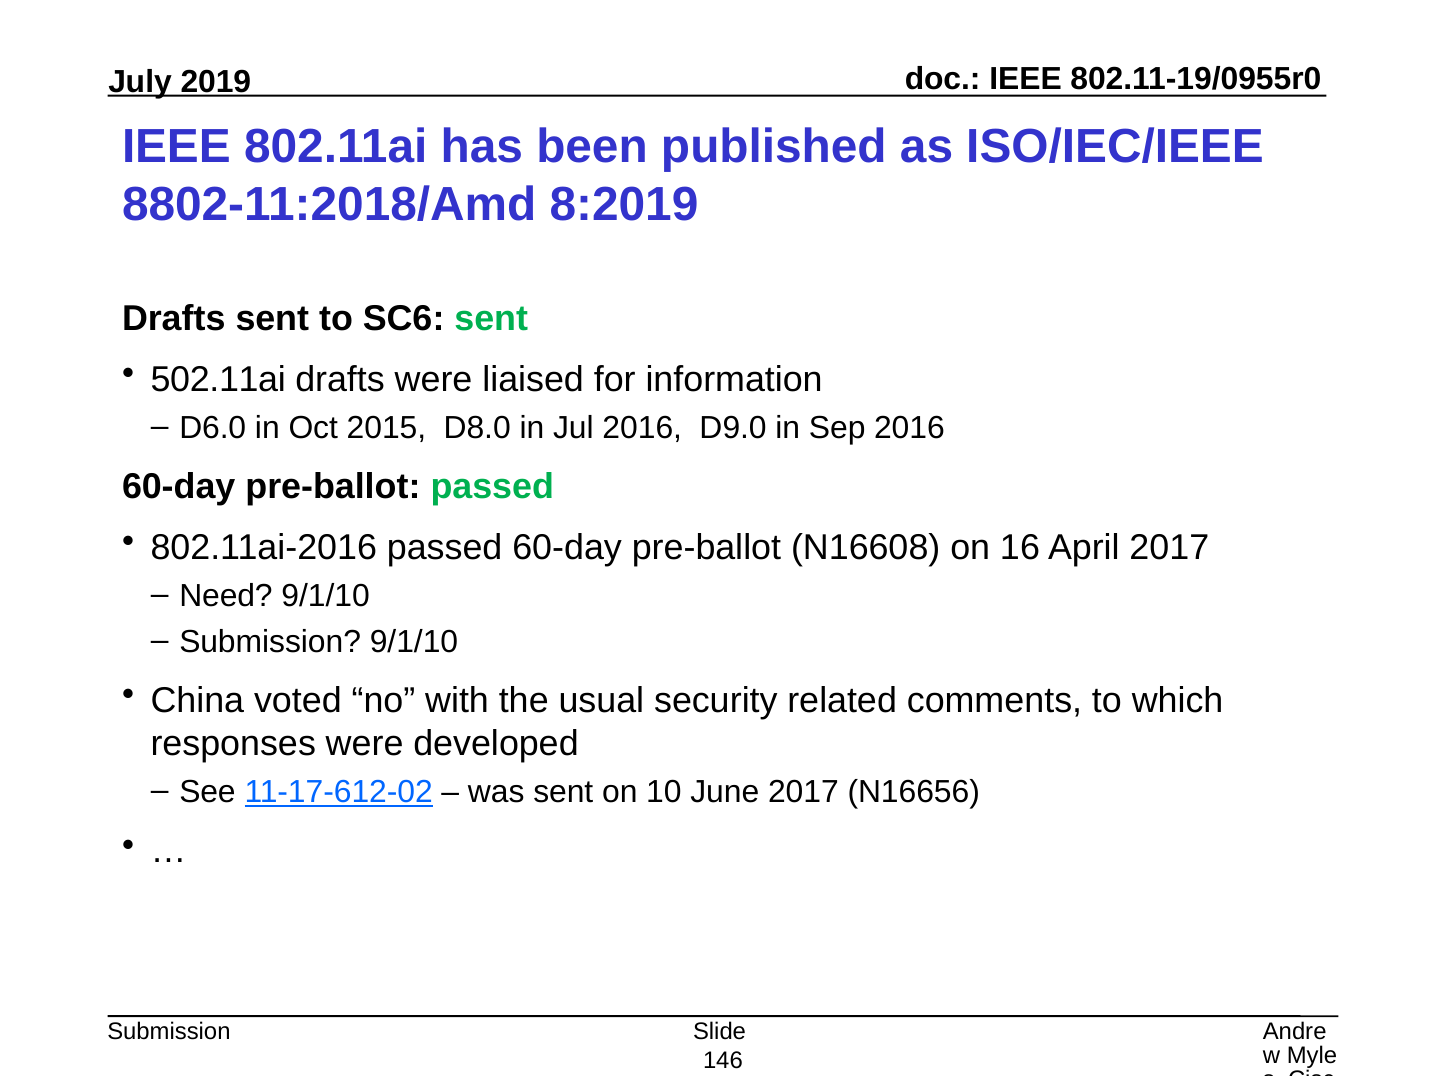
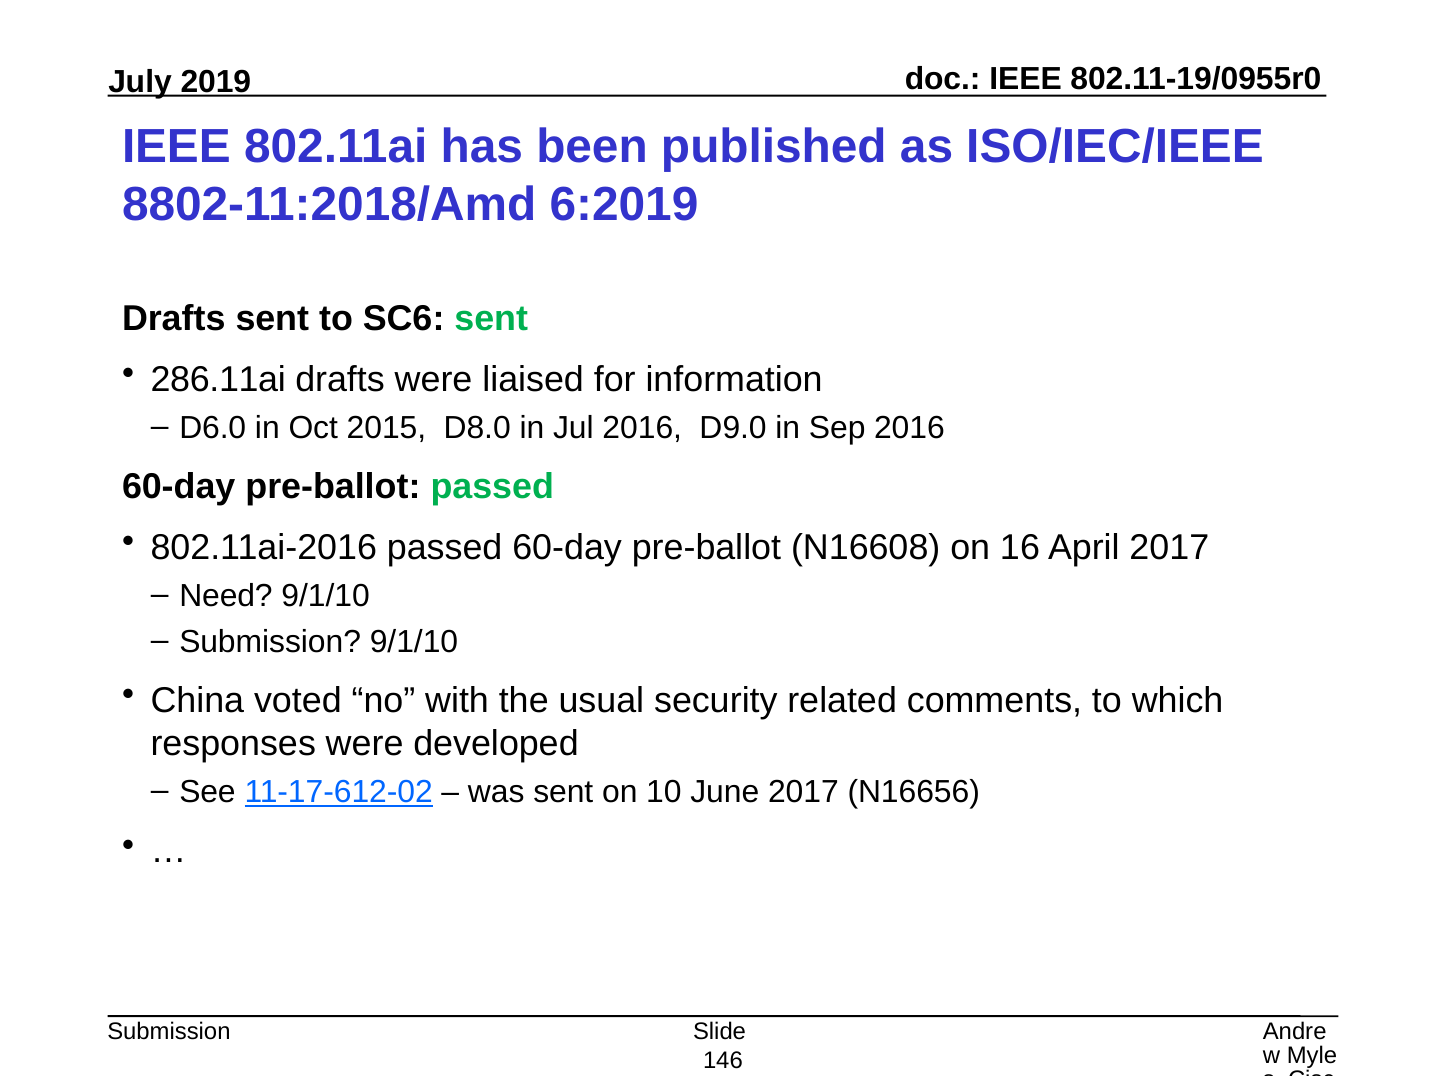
8:2019: 8:2019 -> 6:2019 (624, 204)
502.11ai: 502.11ai -> 286.11ai (218, 379)
